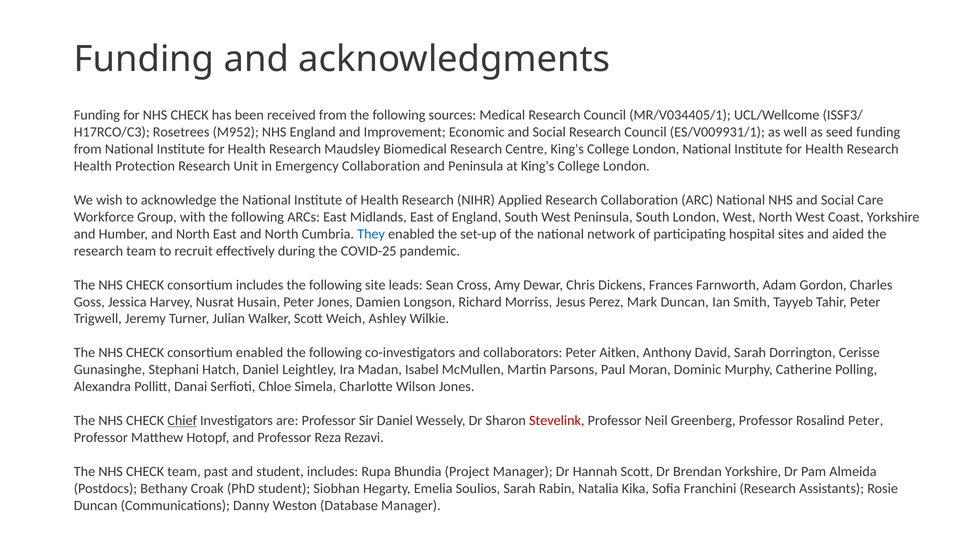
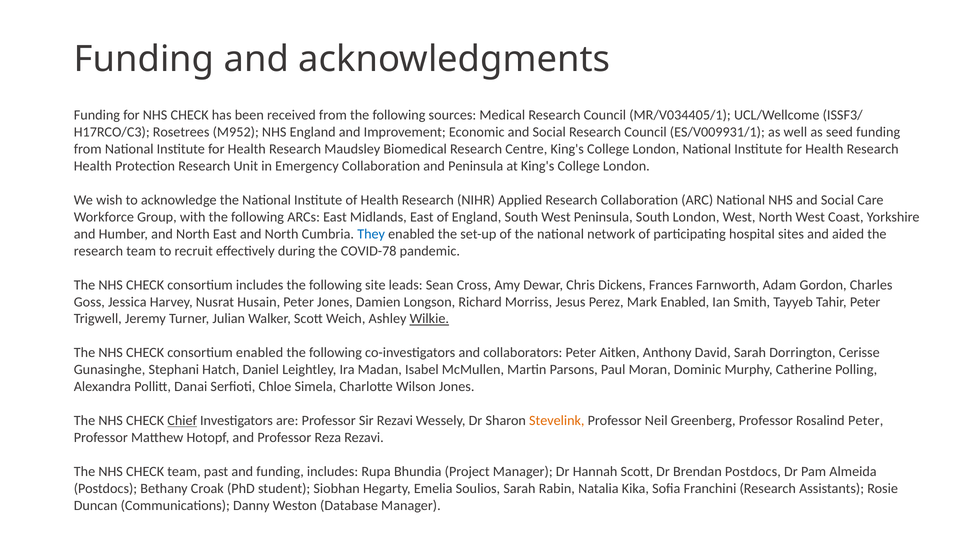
COVID-25: COVID-25 -> COVID-78 (369, 251)
Mark Duncan: Duncan -> Enabled (685, 302)
Wilkie underline: none -> present (429, 319)
Sir Daniel: Daniel -> Rezavi (395, 421)
Stevelink colour: red -> orange (557, 421)
and student: student -> funding (280, 472)
Brendan Yorkshire: Yorkshire -> Postdocs (753, 472)
